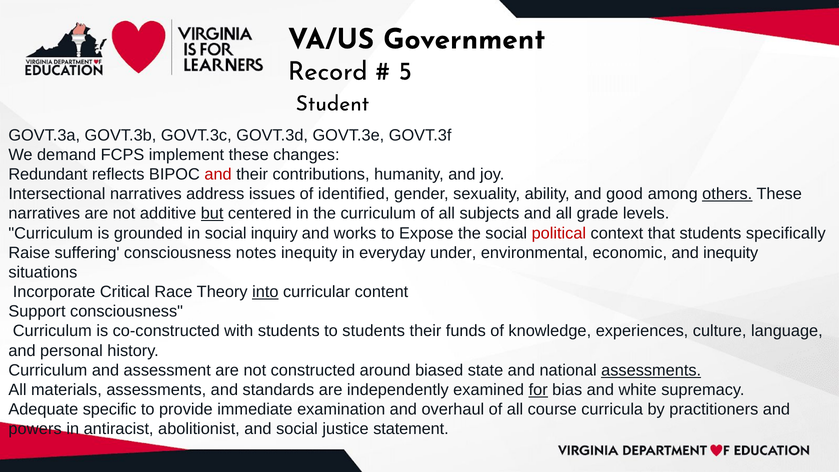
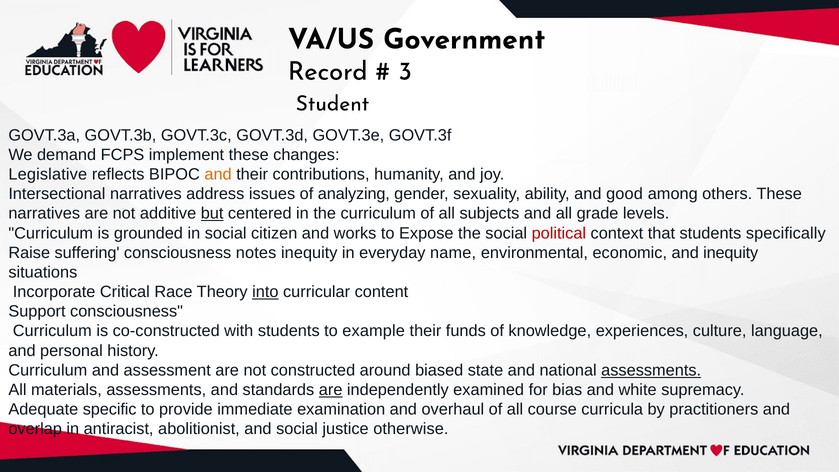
5: 5 -> 3 (405, 71)
Redundant: Redundant -> Legislative (48, 174)
and colour: red -> orange (218, 174)
identified: identified -> analyzing (354, 194)
others underline: present -> none (727, 194)
inquiry: inquiry -> citizen (274, 233)
under: under -> name (453, 253)
to students: students -> example (374, 331)
are underline: none -> present (331, 390)
for underline: present -> none (538, 390)
powers: powers -> overlap (35, 429)
statement: statement -> otherwise (411, 429)
